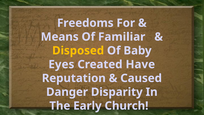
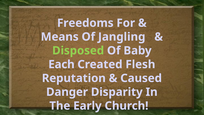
Familiar: Familiar -> Jangling (122, 37)
Disposed colour: yellow -> light green (78, 50)
Eyes: Eyes -> Each (61, 64)
Have: Have -> Flesh (140, 64)
